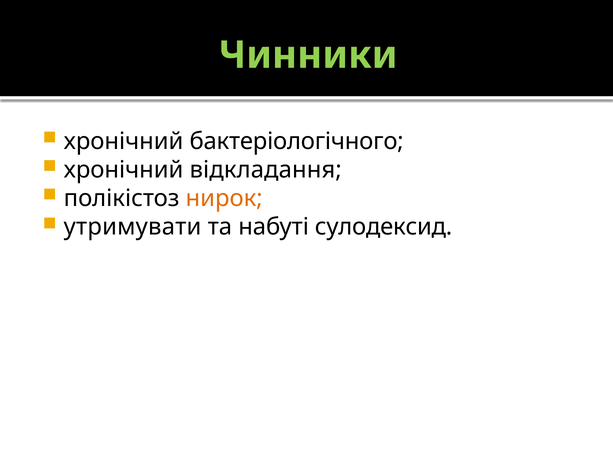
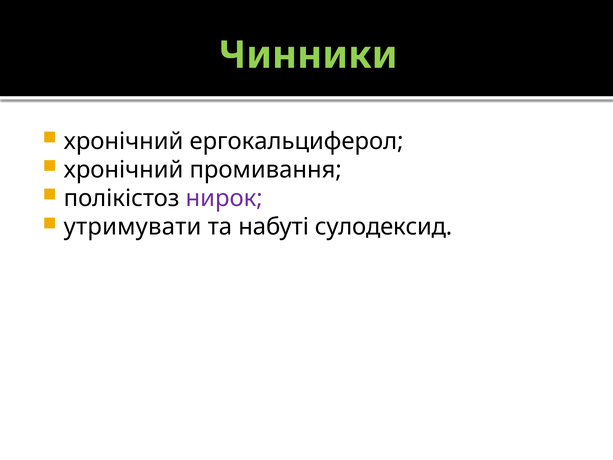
бактеріологічного: бактеріологічного -> ергокальциферол (297, 141)
відкладання: відкладання -> промивання (266, 170)
нирок colour: orange -> purple (224, 198)
